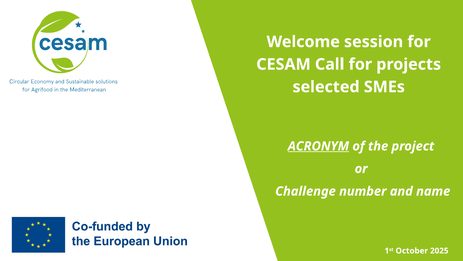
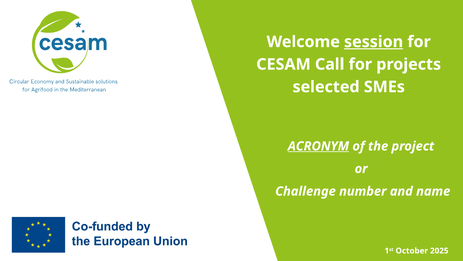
session underline: none -> present (374, 42)
